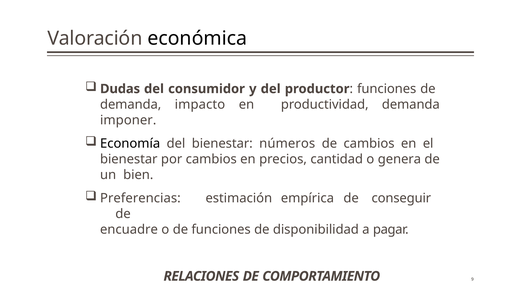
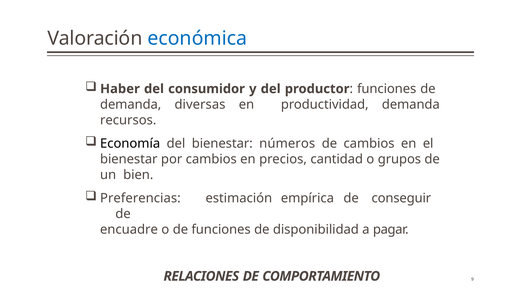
económica colour: black -> blue (197, 38)
Dudas: Dudas -> Haber (120, 89)
impacto: impacto -> diversas (200, 105)
imponer: imponer -> recursos (128, 120)
genera: genera -> grupos (399, 159)
